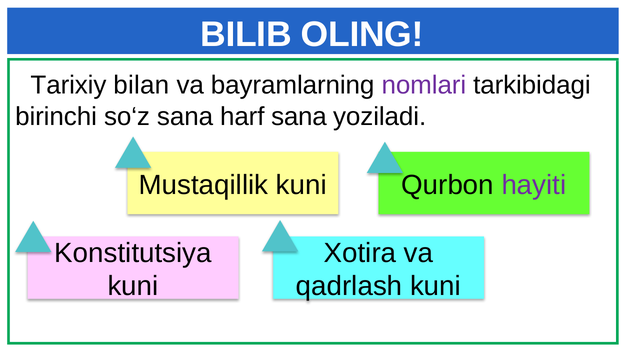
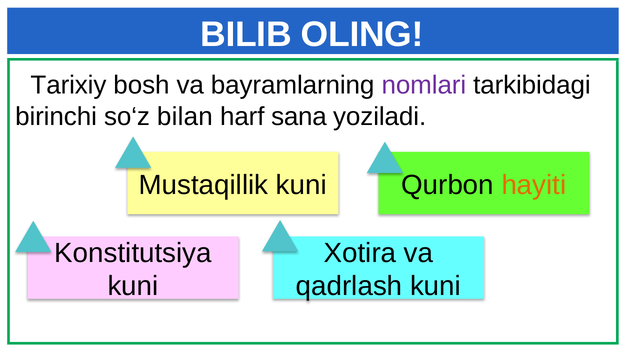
bilan: bilan -> bosh (141, 85)
so‘z sana: sana -> bilan (185, 117)
hayiti colour: purple -> orange (534, 185)
